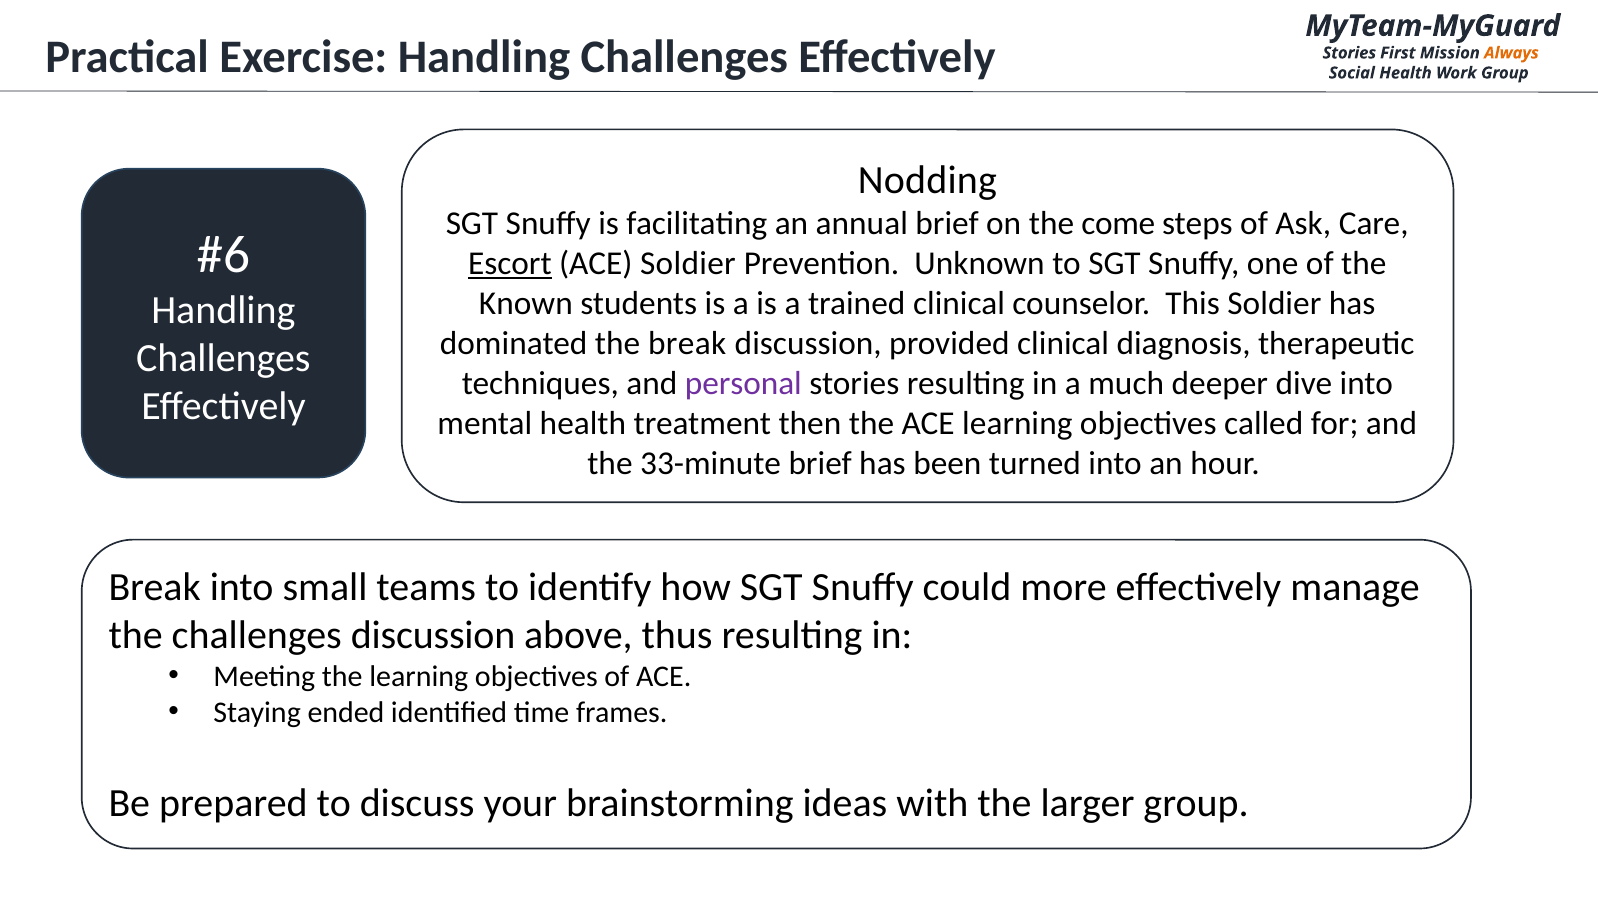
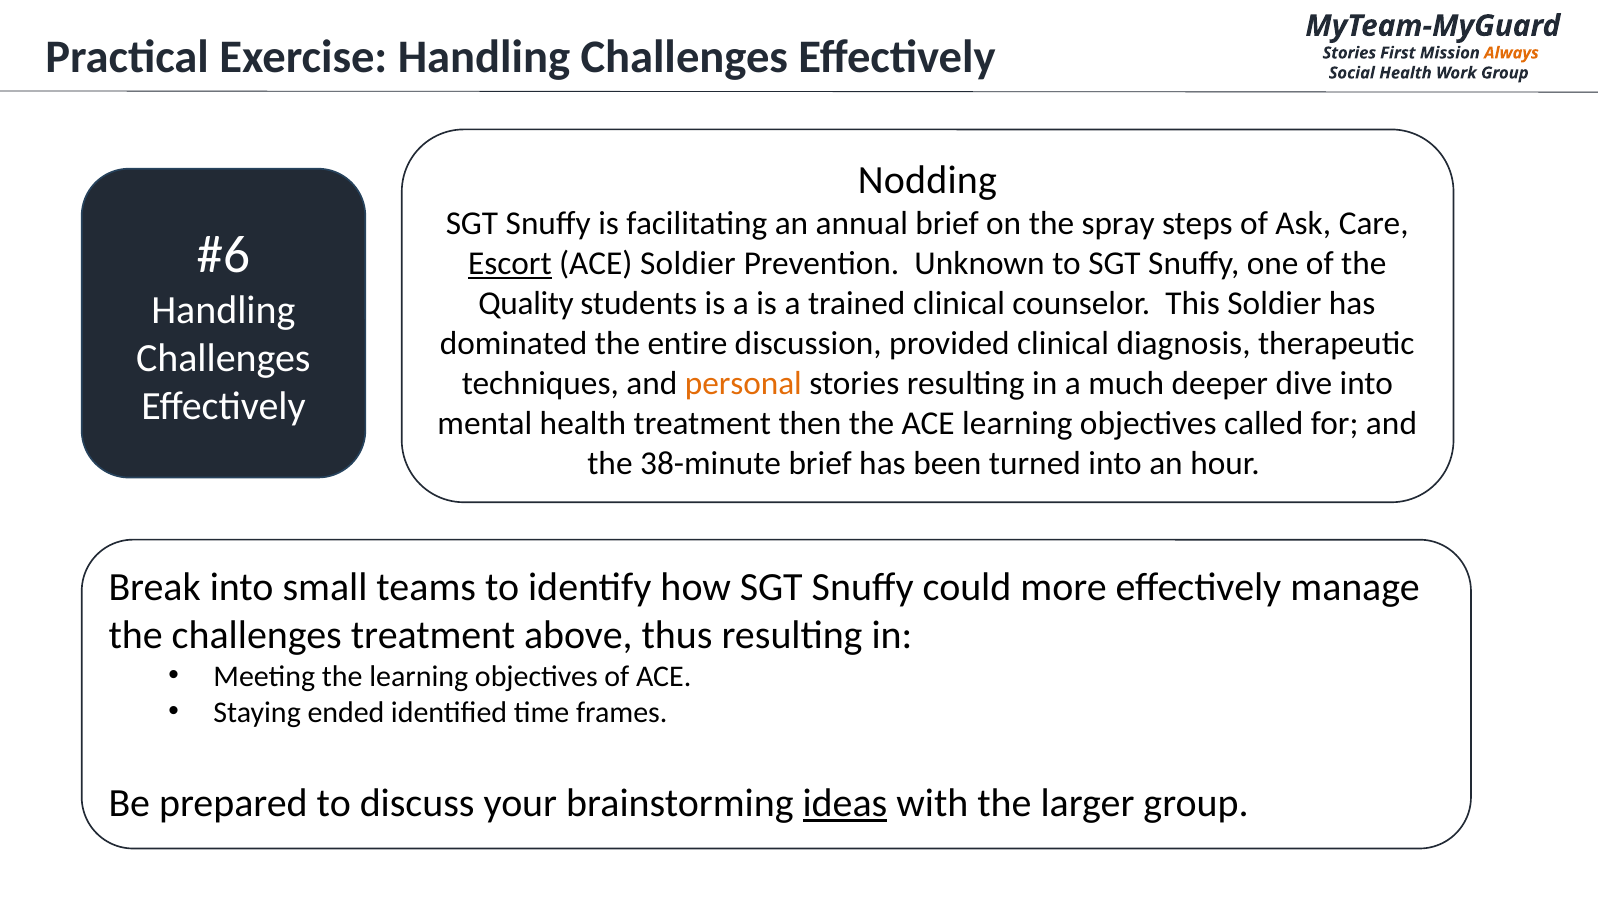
come: come -> spray (1118, 224)
Known: Known -> Quality (526, 304)
the break: break -> entire (687, 344)
personal colour: purple -> orange (743, 384)
33-minute: 33-minute -> 38-minute (711, 464)
challenges discussion: discussion -> treatment (433, 635)
ideas underline: none -> present (845, 803)
